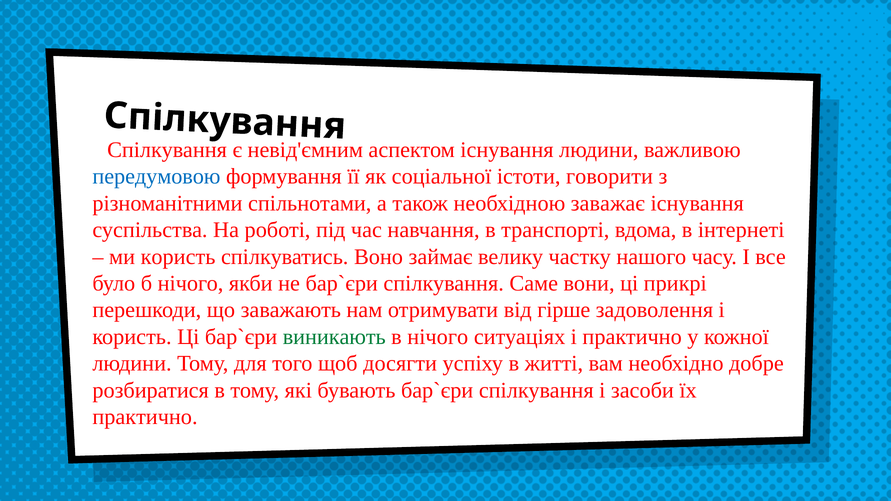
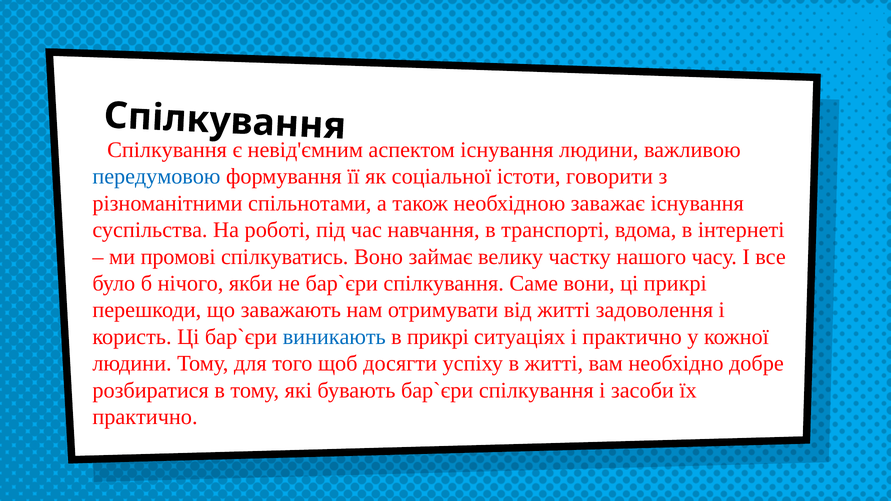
ми користь: користь -> промові (178, 257)
від гірше: гірше -> житті (564, 310)
виникають colour: green -> blue (334, 337)
в нічого: нічого -> прикрі (438, 337)
